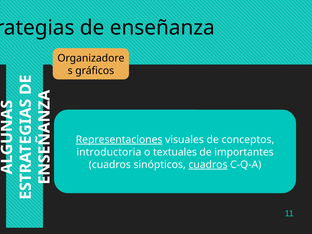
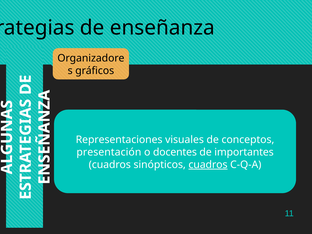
Representaciones underline: present -> none (119, 140)
introductoria: introductoria -> presentación (109, 152)
textuales: textuales -> docentes (175, 152)
